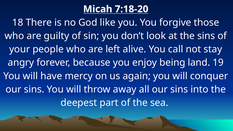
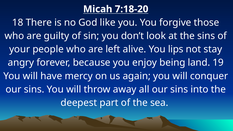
call: call -> lips (176, 49)
